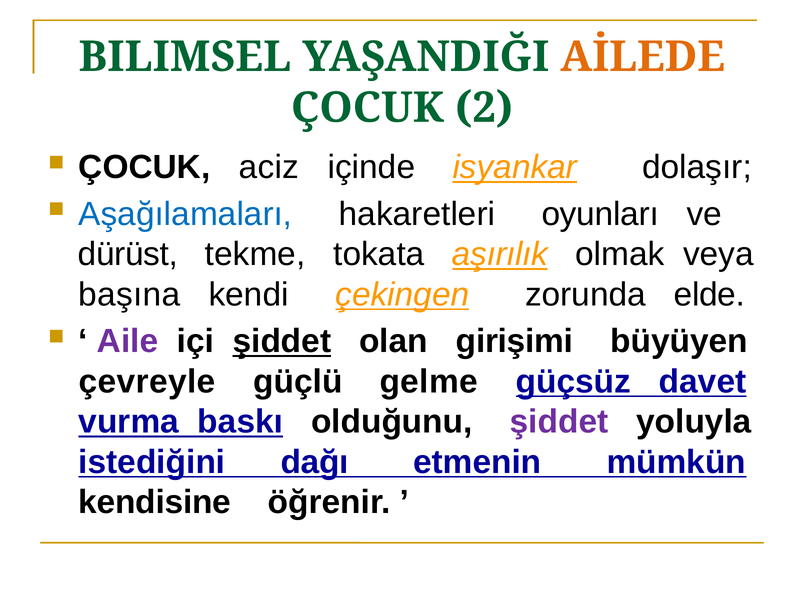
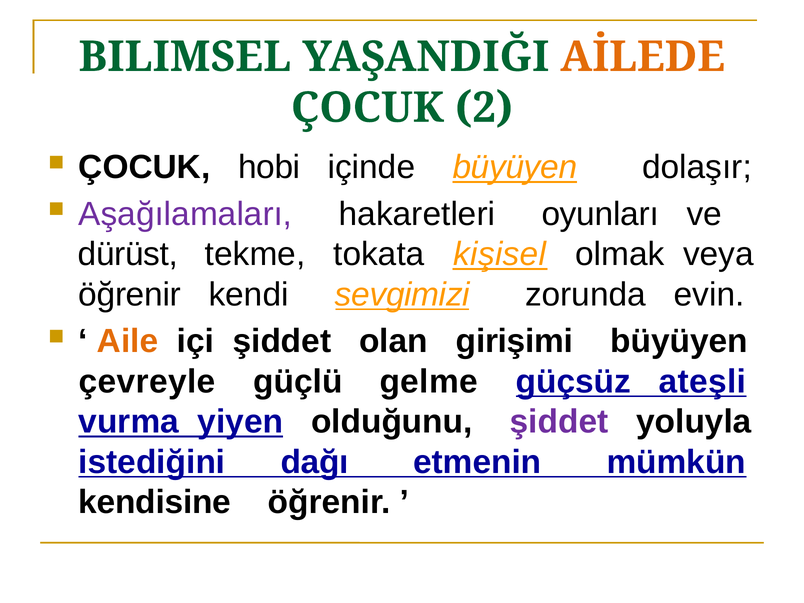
aciz: aciz -> hobi (269, 167)
içinde isyankar: isyankar -> büyüyen (515, 167)
Aşağılamaları colour: blue -> purple (185, 214)
aşırılık: aşırılık -> kişisel (500, 254)
başına: başına -> öğrenir (130, 294)
çekingen: çekingen -> sevgimizi (402, 294)
elde: elde -> evin (709, 294)
Aile colour: purple -> orange (128, 341)
şiddet underline: present -> none (282, 341)
davet: davet -> ateşli (702, 382)
baskı: baskı -> yiyen (240, 422)
